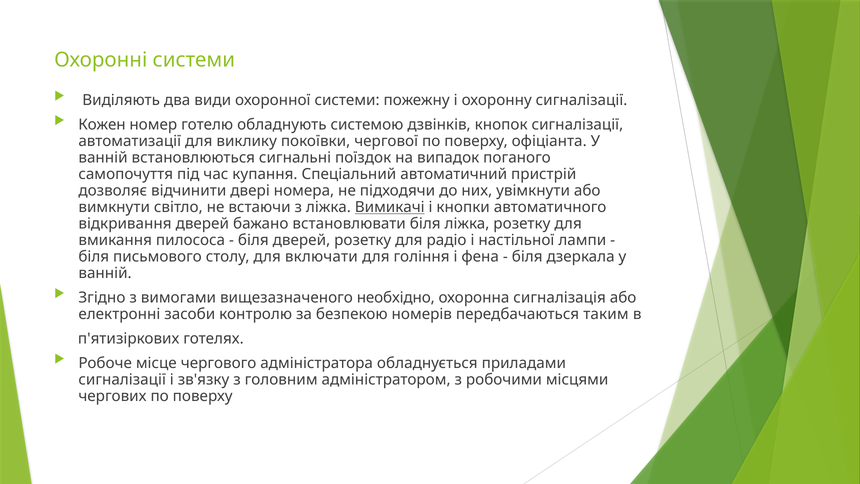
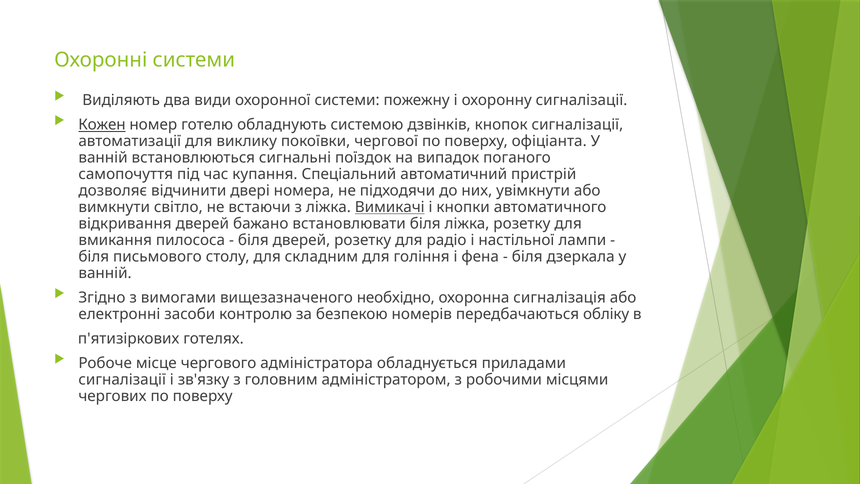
Кожен underline: none -> present (102, 125)
включати: включати -> складним (321, 256)
таким: таким -> обліку (606, 314)
